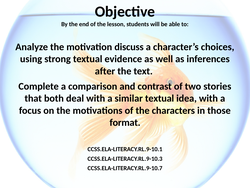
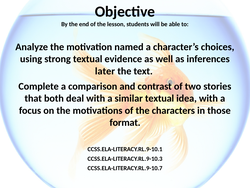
discuss: discuss -> named (129, 47)
after: after -> later (105, 71)
